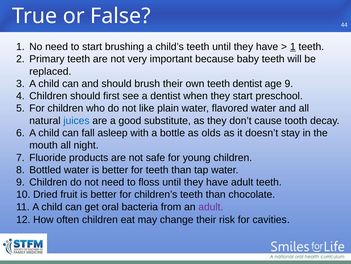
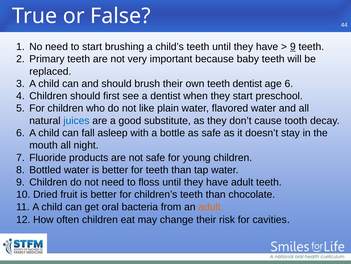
1: 1 -> 9 (293, 47)
age 9: 9 -> 6 (289, 83)
as olds: olds -> safe (211, 133)
adult colour: purple -> orange (211, 206)
